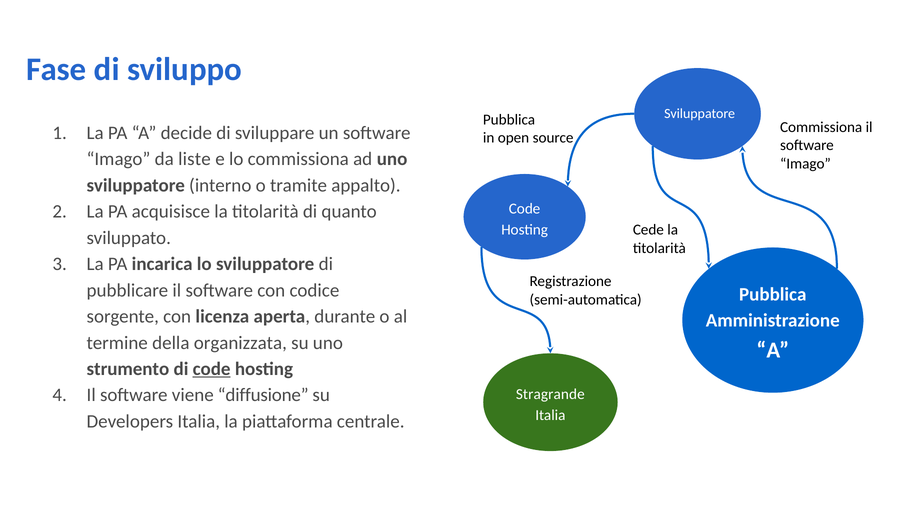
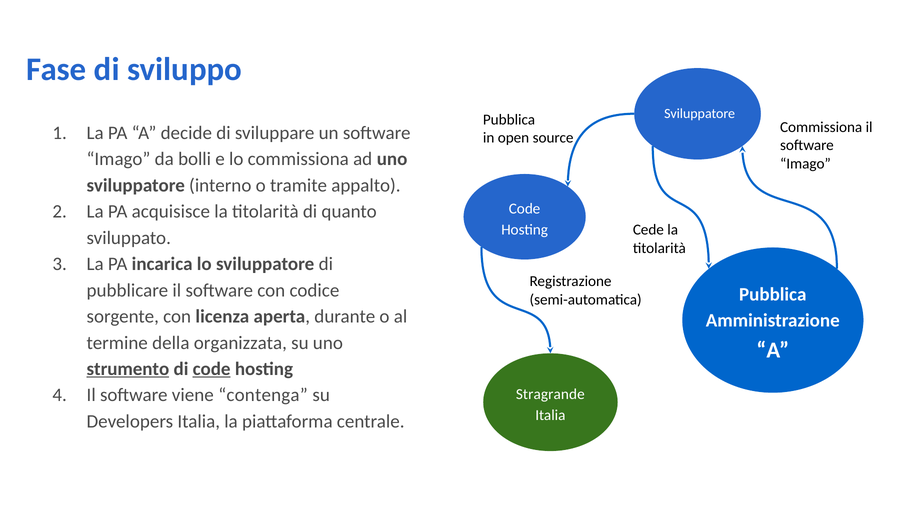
liste: liste -> bolli (195, 159)
strumento underline: none -> present (128, 369)
diffusione: diffusione -> contenga (263, 395)
